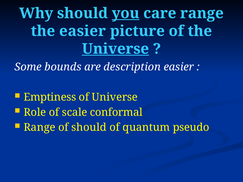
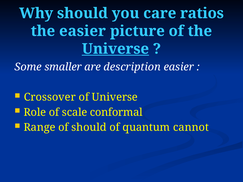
you underline: present -> none (126, 13)
care range: range -> ratios (202, 13)
bounds: bounds -> smaller (63, 67)
Emptiness: Emptiness -> Crossover (50, 97)
pseudo: pseudo -> cannot (191, 128)
